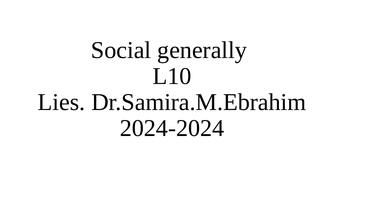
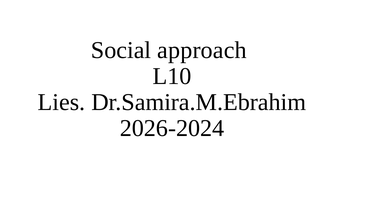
generally: generally -> approach (202, 50)
2024-2024: 2024-2024 -> 2026-2024 (172, 128)
